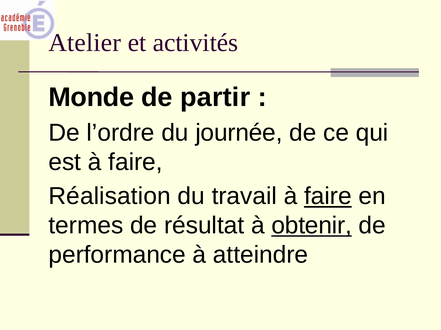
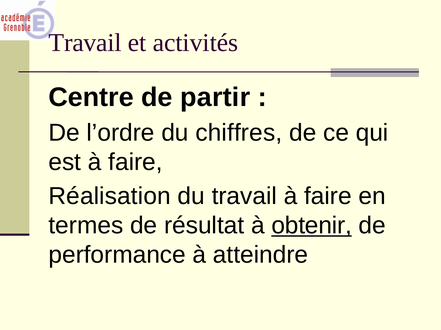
Atelier: Atelier -> Travail (85, 43)
Monde: Monde -> Centre (91, 97)
journée: journée -> chiffres (239, 133)
faire underline: present -> none (328, 197)
